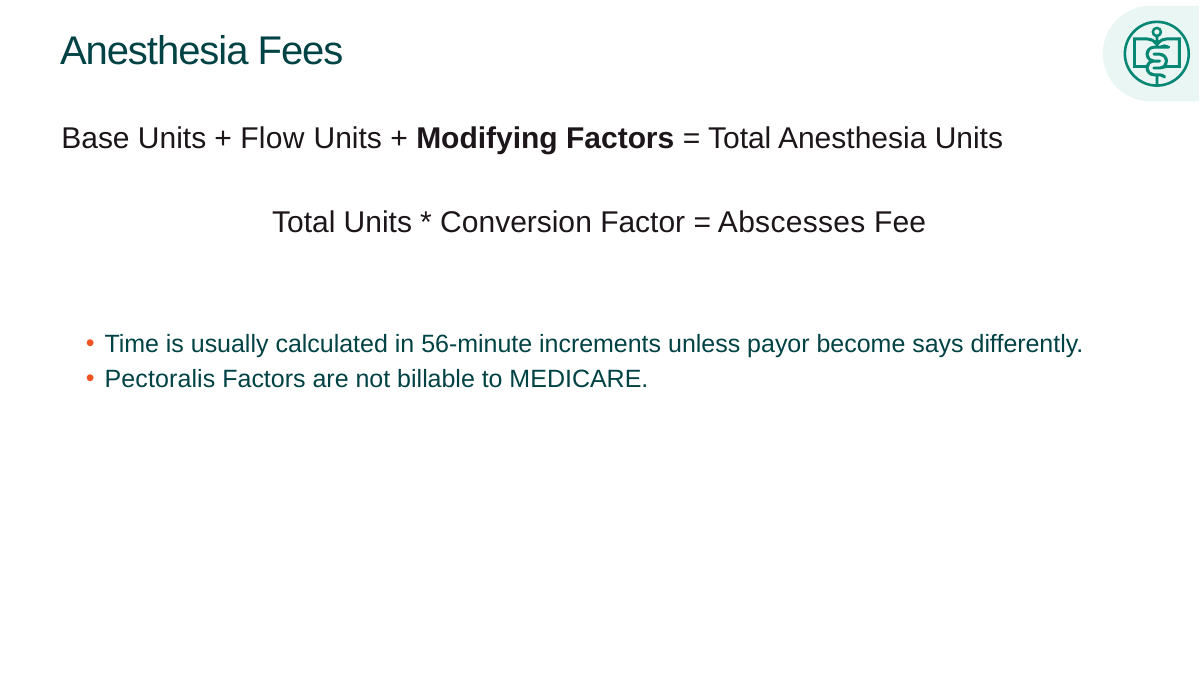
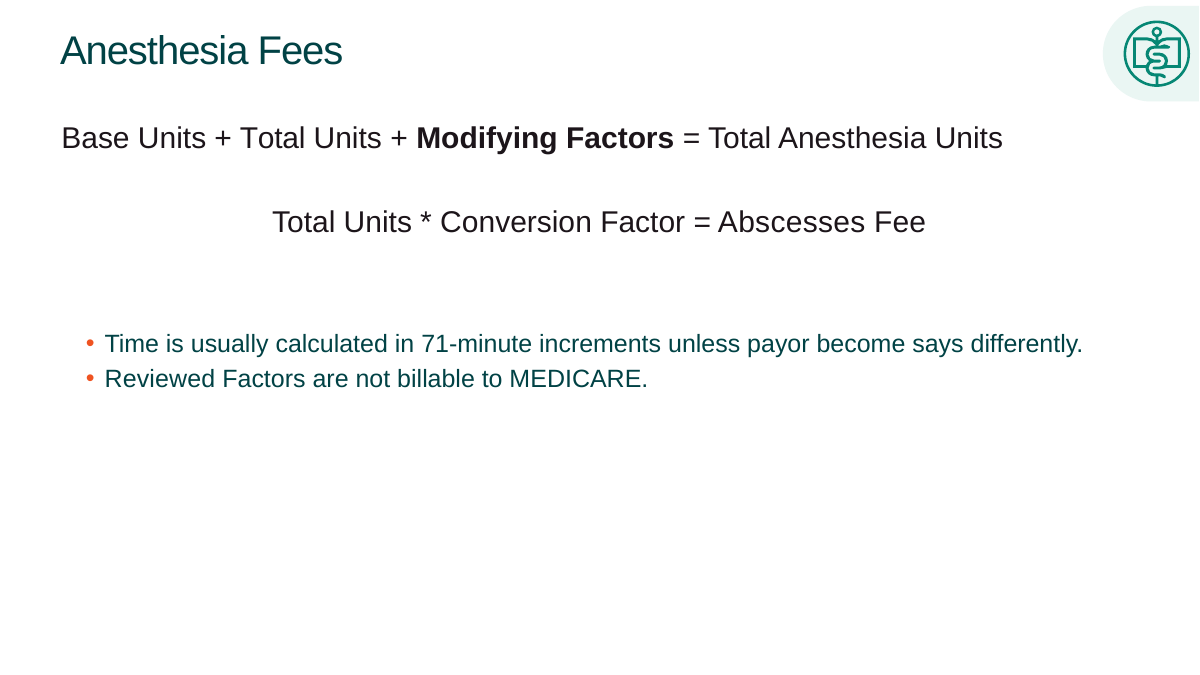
Flow: Flow -> Total (273, 139)
56-minute: 56-minute -> 71-minute (477, 344)
Pectoralis: Pectoralis -> Reviewed (160, 379)
